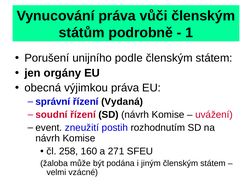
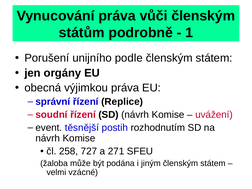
Vydaná: Vydaná -> Replice (122, 102)
zneužití: zneužití -> těsnější (82, 128)
160: 160 -> 727 (89, 151)
